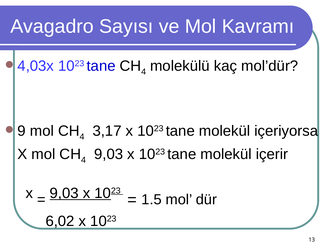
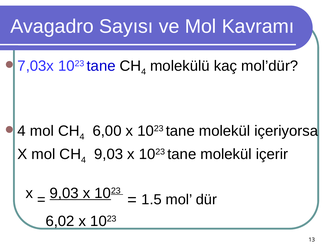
4,03x: 4,03x -> 7,03x (36, 66)
9: 9 -> 4 (22, 131)
3,17: 3,17 -> 6,00 (107, 131)
